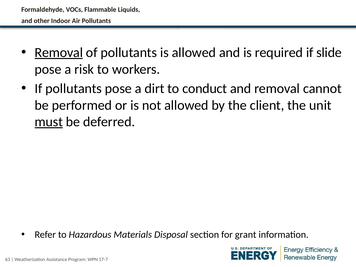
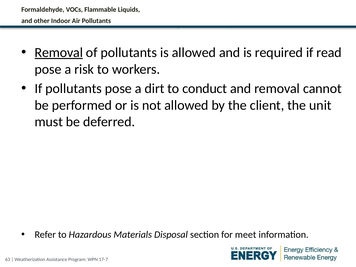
slide: slide -> read (329, 53)
must underline: present -> none (49, 122)
grant: grant -> meet (246, 235)
